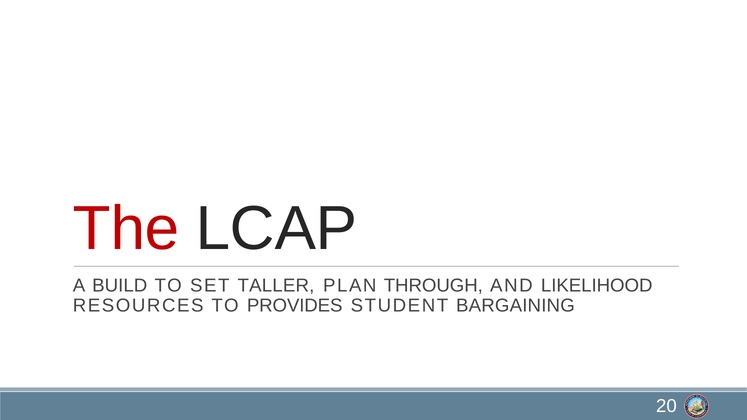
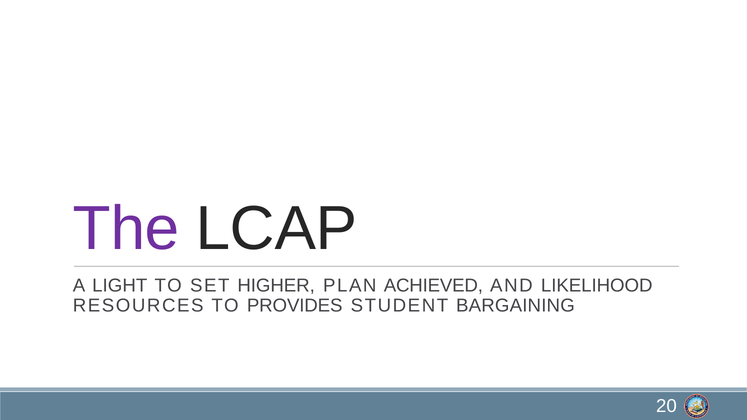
The colour: red -> purple (126, 229)
BUILD: BUILD -> LIGHT (120, 286)
TALLER: TALLER -> HIGHER (276, 286)
THROUGH: THROUGH -> ACHIEVED (433, 286)
